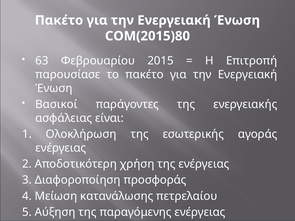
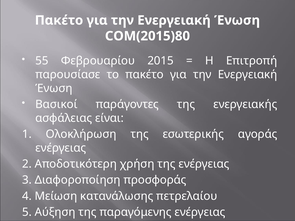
63: 63 -> 55 (42, 61)
